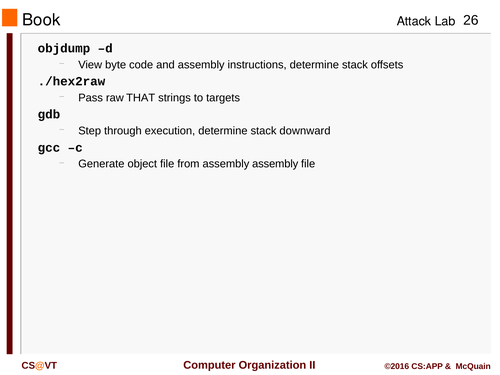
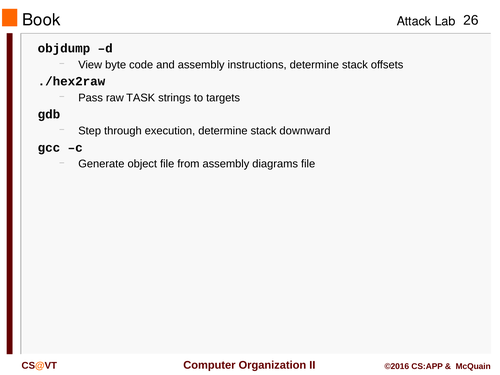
THAT: THAT -> TASK (141, 98)
assembly assembly: assembly -> diagrams (275, 164)
